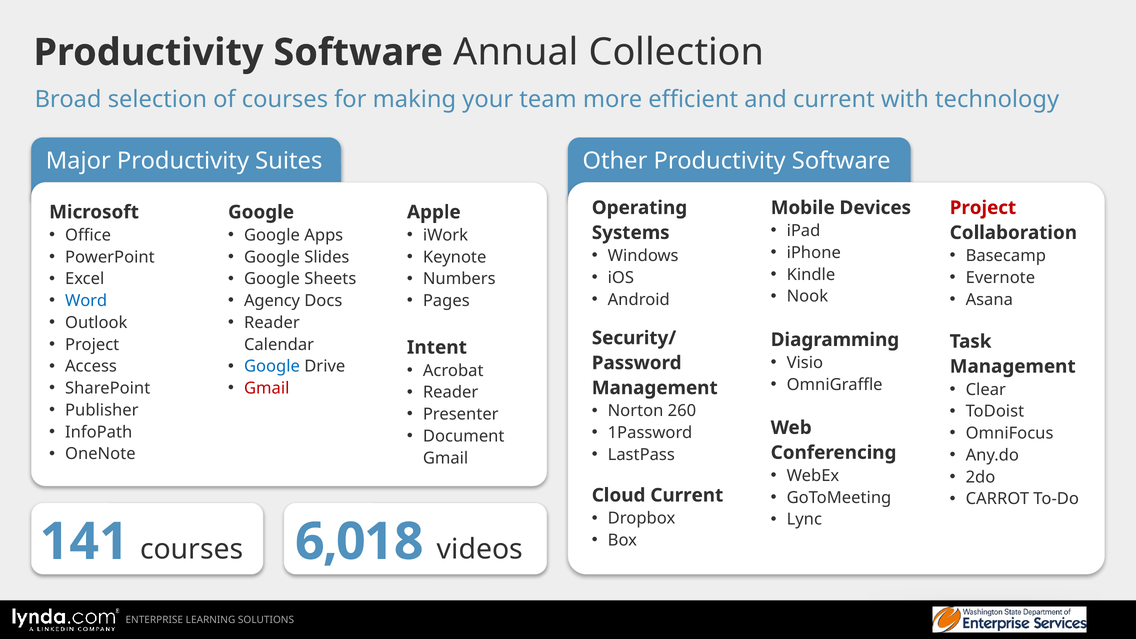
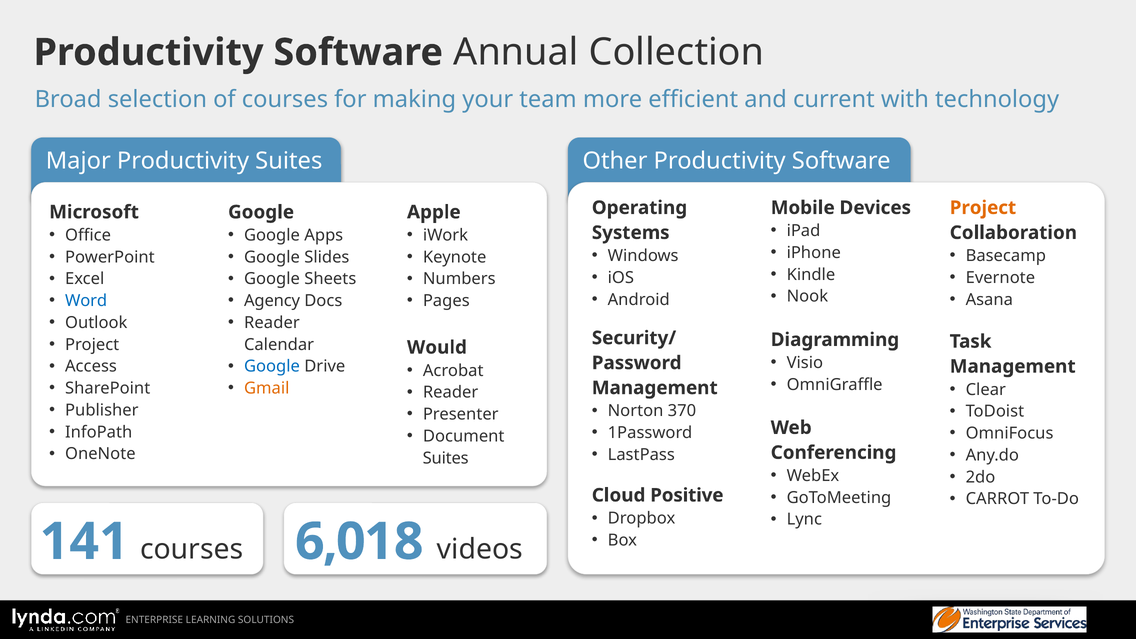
Project colour: red -> orange (983, 208)
Intent: Intent -> Would (437, 347)
Gmail colour: red -> orange (267, 388)
260: 260 -> 370 (682, 411)
Gmail: Gmail -> Suites (446, 458)
Cloud Current: Current -> Positive (687, 495)
